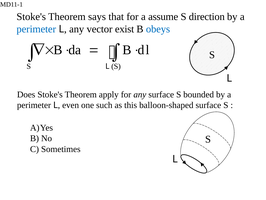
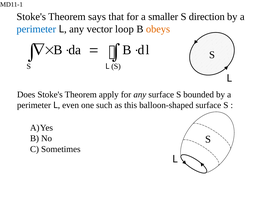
assume: assume -> smaller (163, 17)
exist: exist -> loop (124, 29)
obeys colour: blue -> orange (158, 29)
